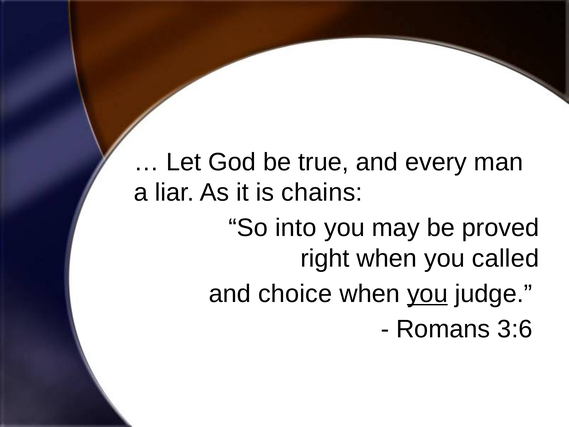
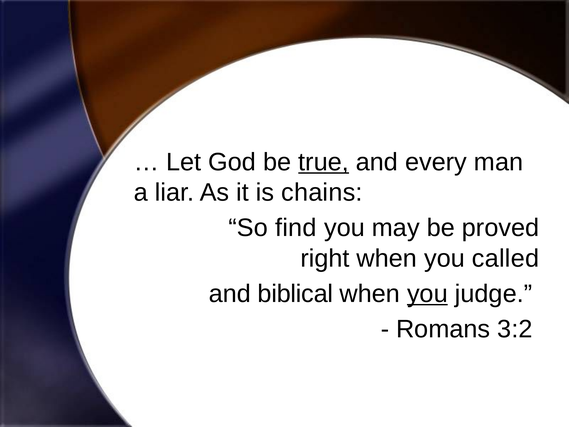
true underline: none -> present (324, 162)
into: into -> find (296, 228)
choice: choice -> biblical (295, 294)
3:6: 3:6 -> 3:2 (515, 329)
